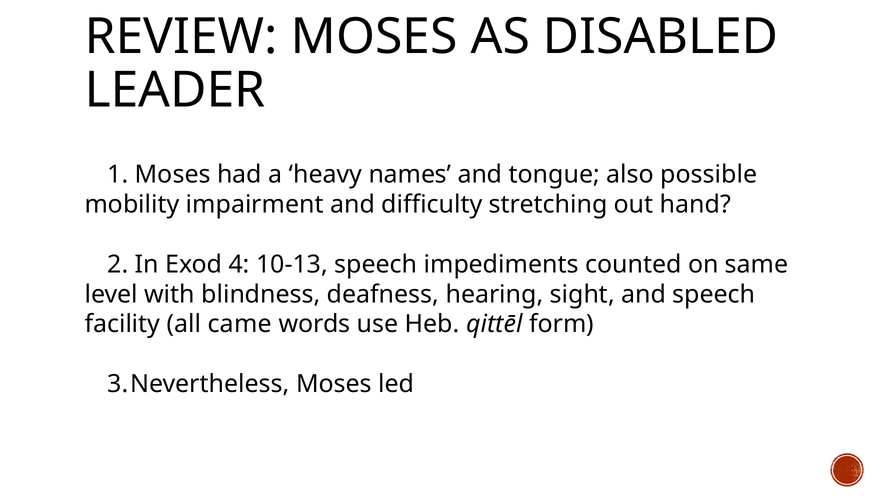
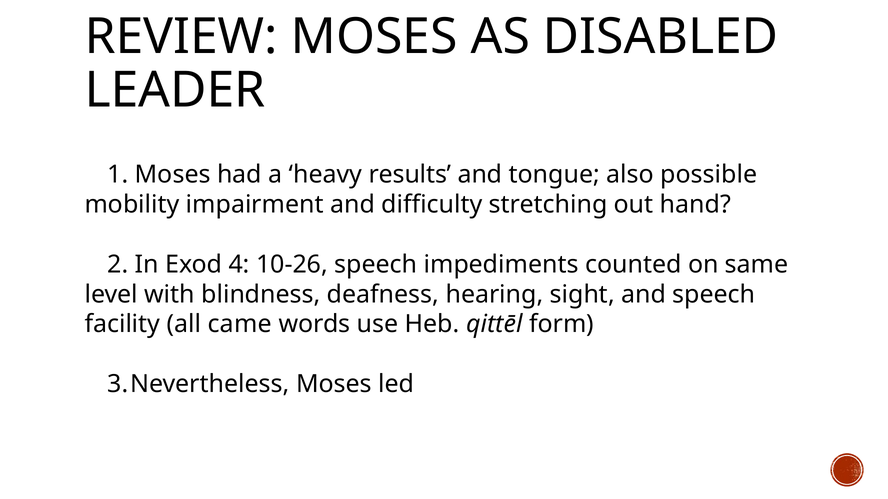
names: names -> results (410, 175)
10-13: 10-13 -> 10-26 (292, 265)
